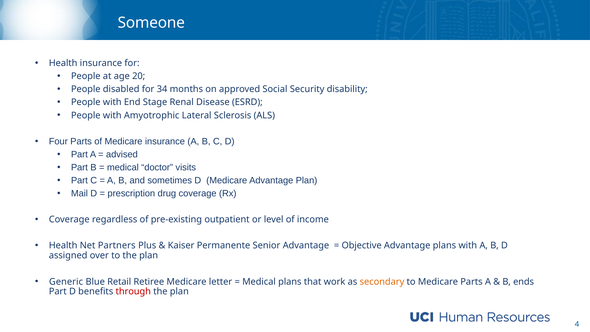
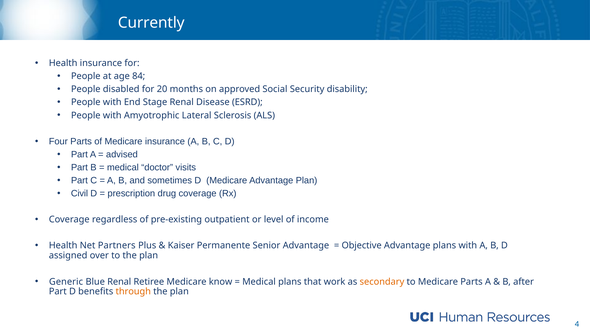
Someone: Someone -> Currently (151, 23)
20: 20 -> 84 (139, 76)
34: 34 -> 20 (162, 89)
Mail: Mail -> Civil (79, 193)
Blue Retail: Retail -> Renal (119, 282)
letter: letter -> know (221, 282)
ends: ends -> after (524, 282)
through colour: red -> orange (133, 291)
